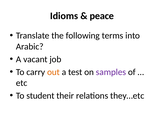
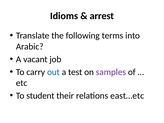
peace: peace -> arrest (102, 16)
out colour: orange -> blue (53, 72)
they…etc: they…etc -> east…etc (127, 96)
